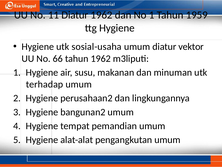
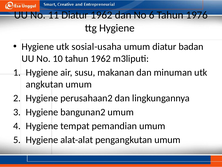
No 1: 1 -> 6 (152, 15)
1959: 1959 -> 1976 (197, 15)
vektor: vektor -> badan (191, 47)
66: 66 -> 10 (58, 58)
terhadap: terhadap -> angkutan (45, 84)
